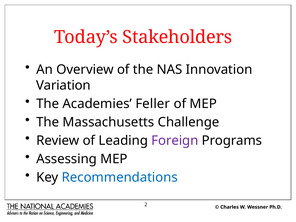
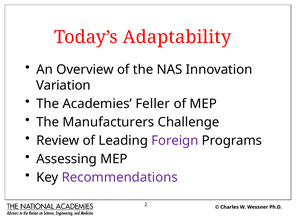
Stakeholders: Stakeholders -> Adaptability (177, 37)
Massachusetts: Massachusetts -> Manufacturers (108, 122)
Recommendations colour: blue -> purple (120, 177)
